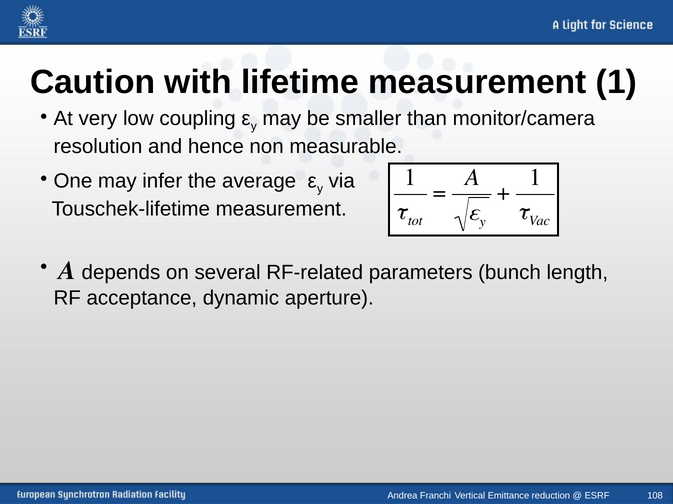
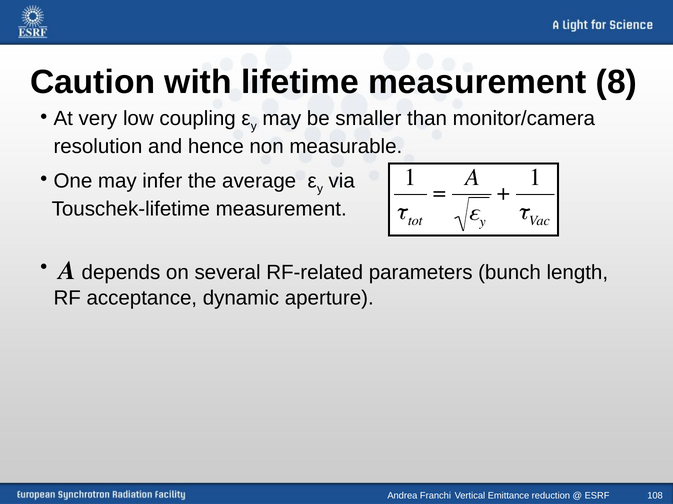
measurement 1: 1 -> 8 (617, 83)
